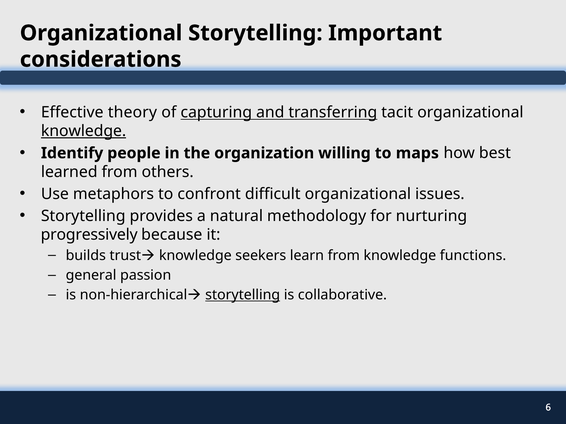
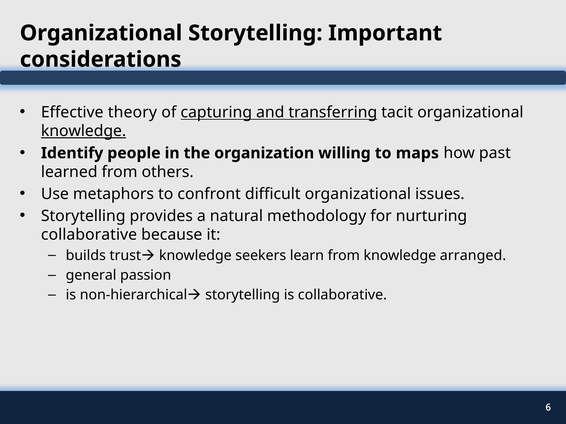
best: best -> past (495, 153)
progressively: progressively -> collaborative (89, 235)
functions: functions -> arranged (473, 256)
storytelling underline: present -> none (243, 295)
